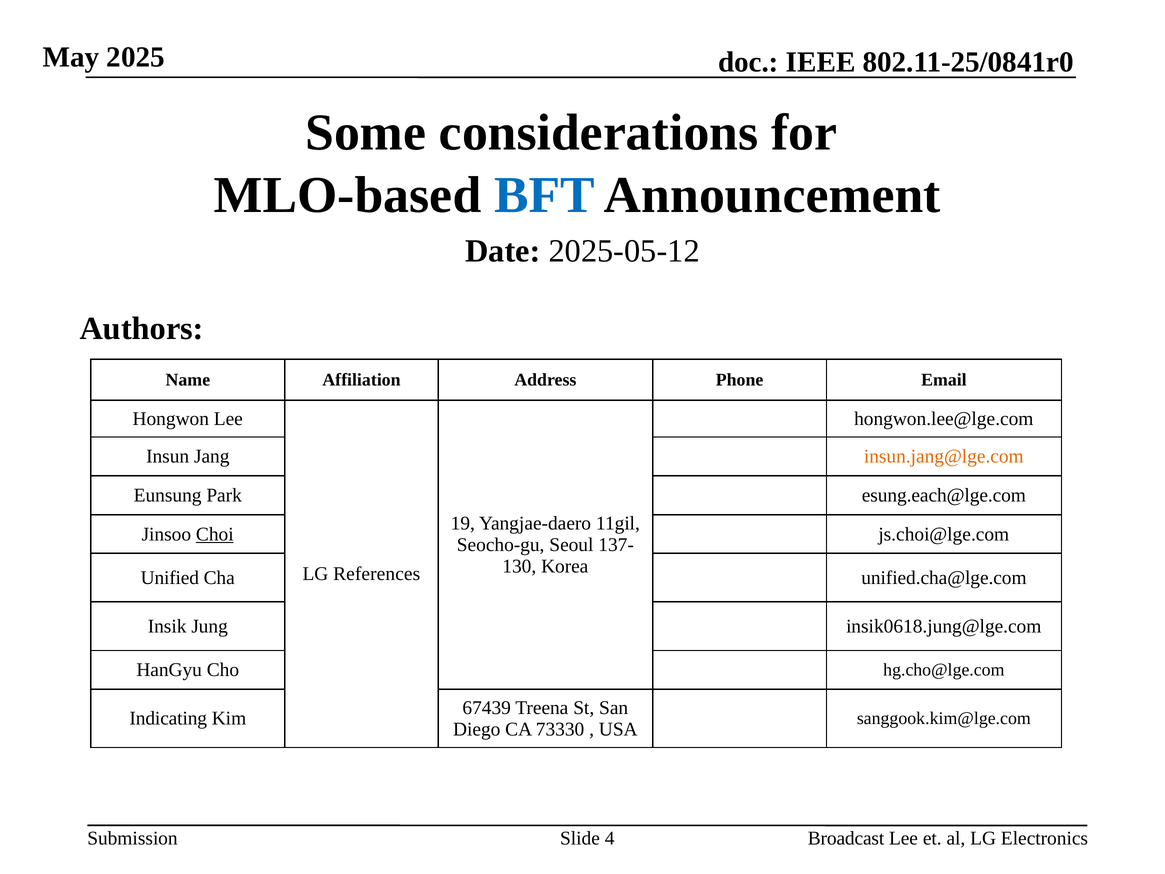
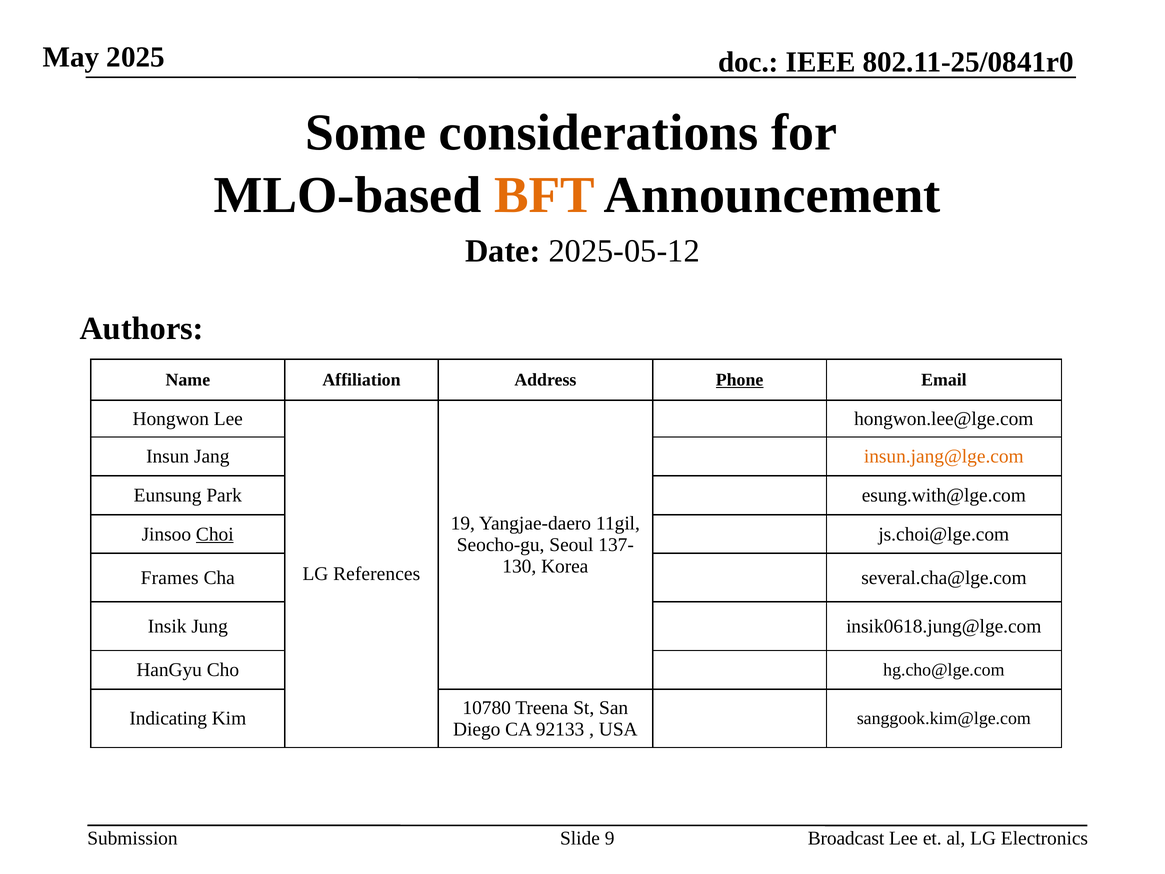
BFT colour: blue -> orange (544, 195)
Phone underline: none -> present (740, 380)
esung.each@lge.com: esung.each@lge.com -> esung.with@lge.com (944, 495)
Unified: Unified -> Frames (170, 578)
unified.cha@lge.com: unified.cha@lge.com -> several.cha@lge.com (944, 578)
67439: 67439 -> 10780 (487, 708)
73330: 73330 -> 92133 (560, 729)
4: 4 -> 9 (610, 838)
